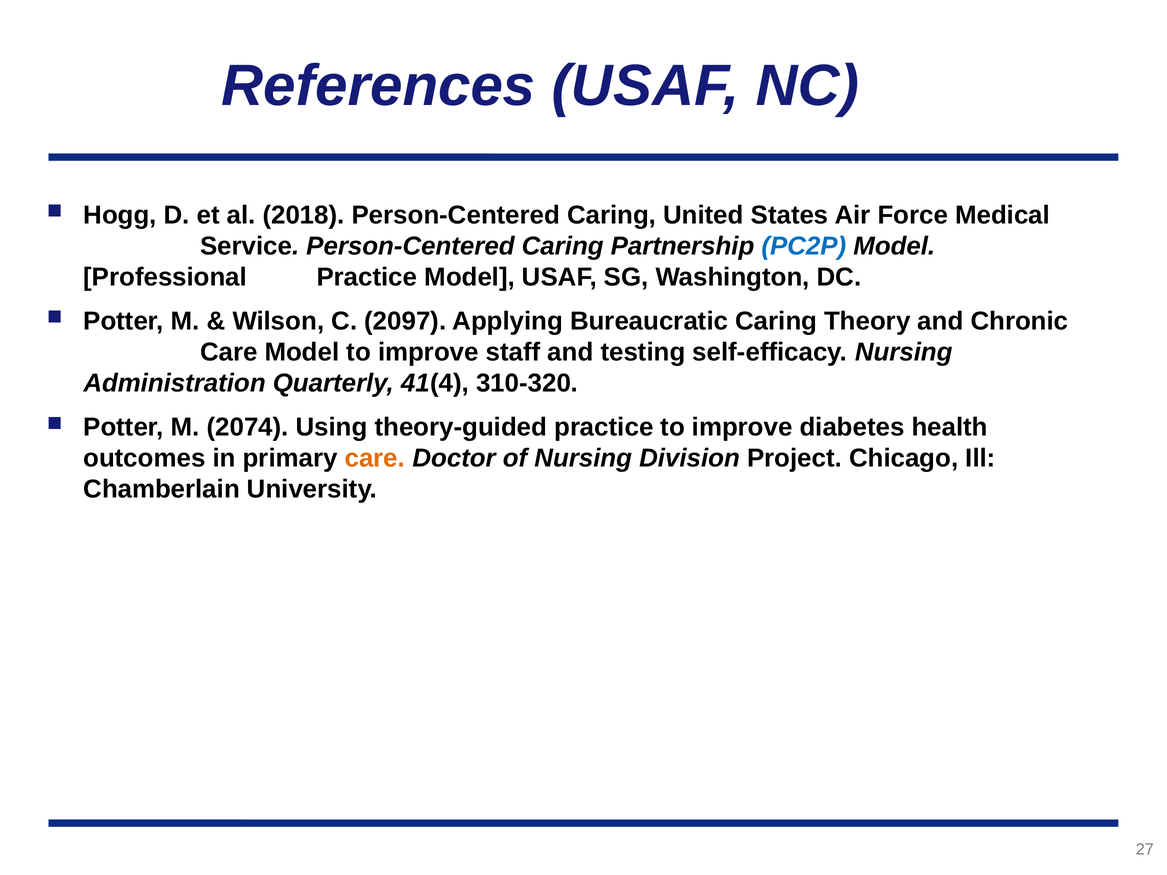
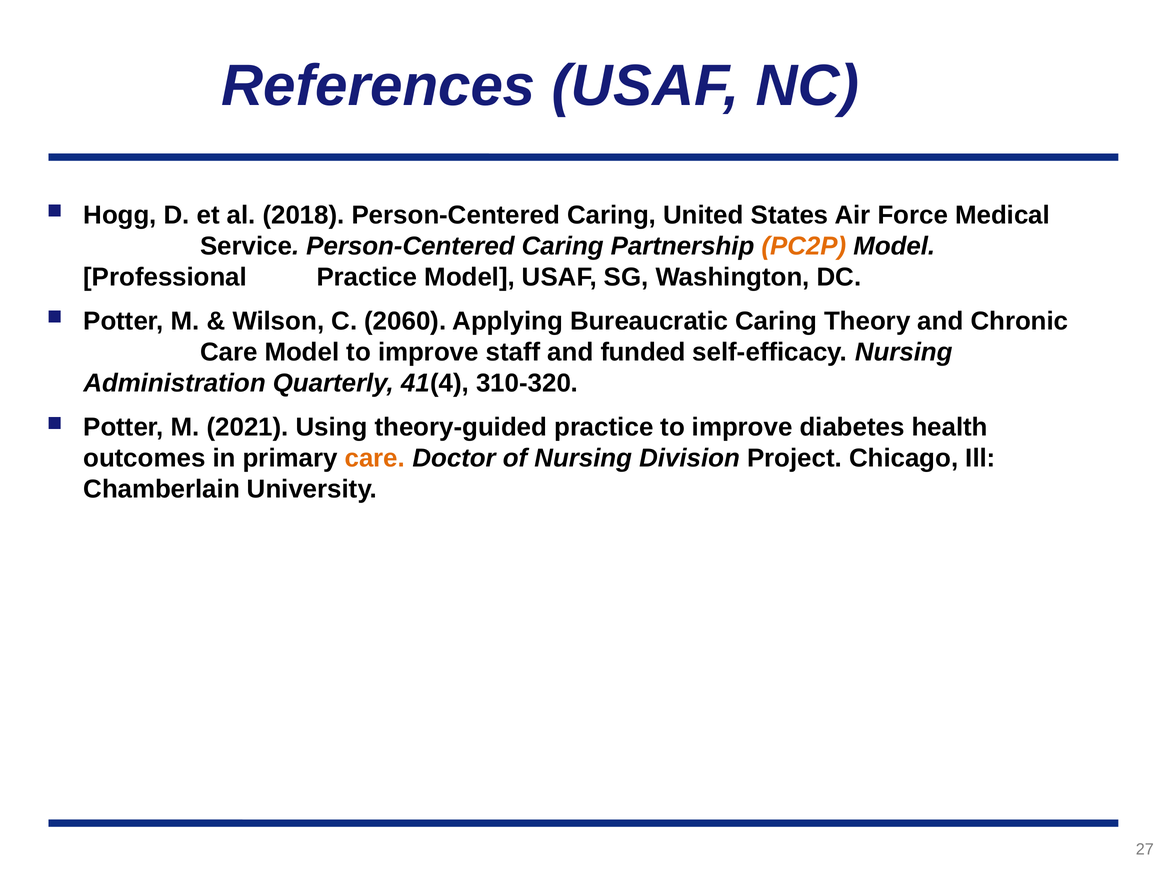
PC2P colour: blue -> orange (804, 246)
2097: 2097 -> 2060 (405, 321)
testing: testing -> funded (643, 352)
2074: 2074 -> 2021 (248, 427)
